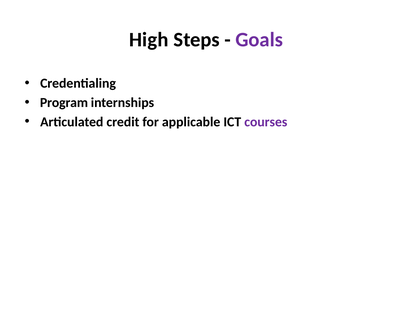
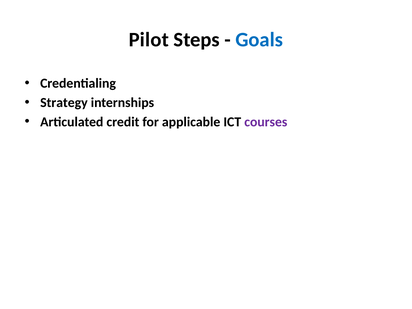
High: High -> Pilot (149, 40)
Goals colour: purple -> blue (259, 40)
Program: Program -> Strategy (64, 103)
